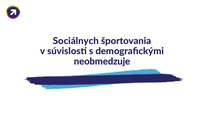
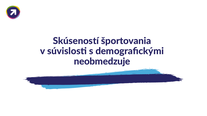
Sociálnych: Sociálnych -> Skúseností (76, 41)
